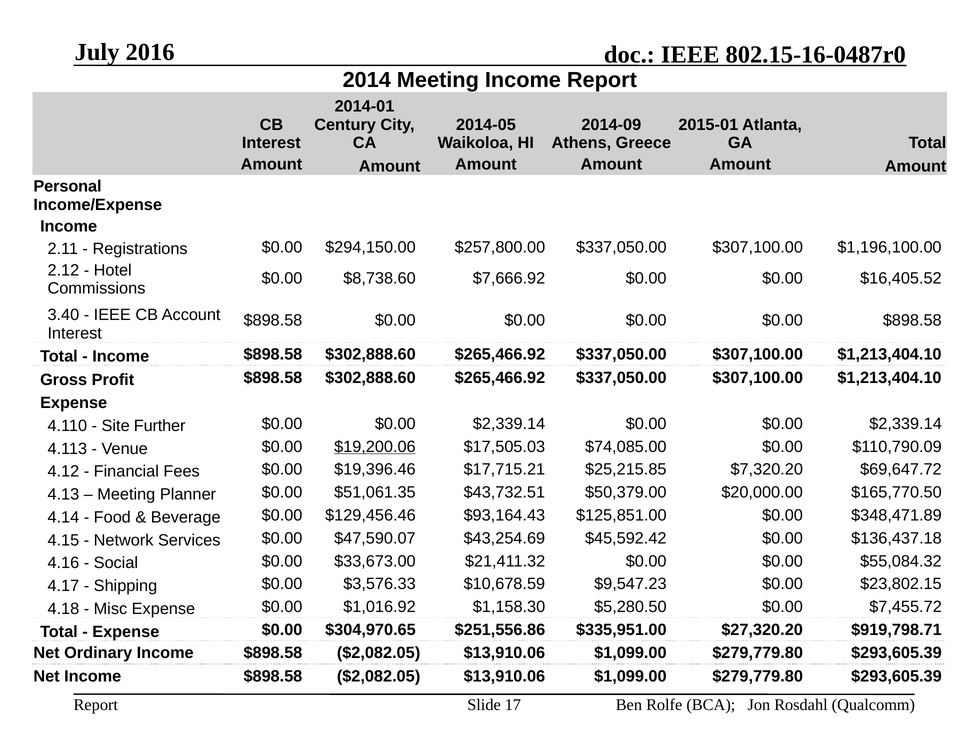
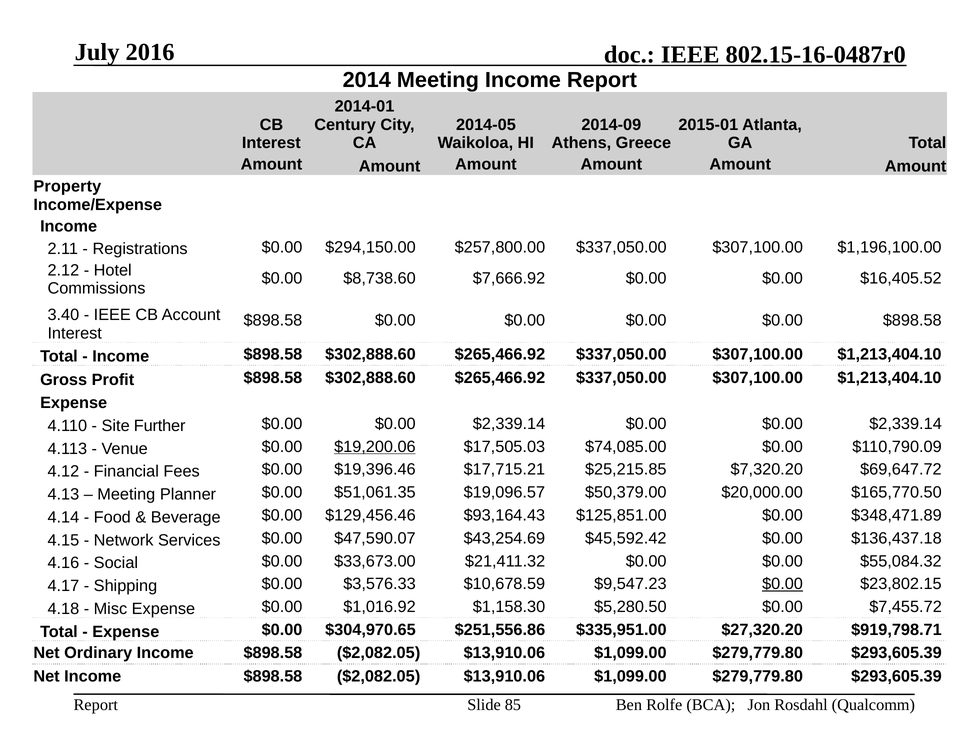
Personal: Personal -> Property (67, 186)
$43,732.51: $43,732.51 -> $19,096.57 (504, 492)
$0.00 underline: none -> present (783, 584)
17: 17 -> 85 (513, 705)
